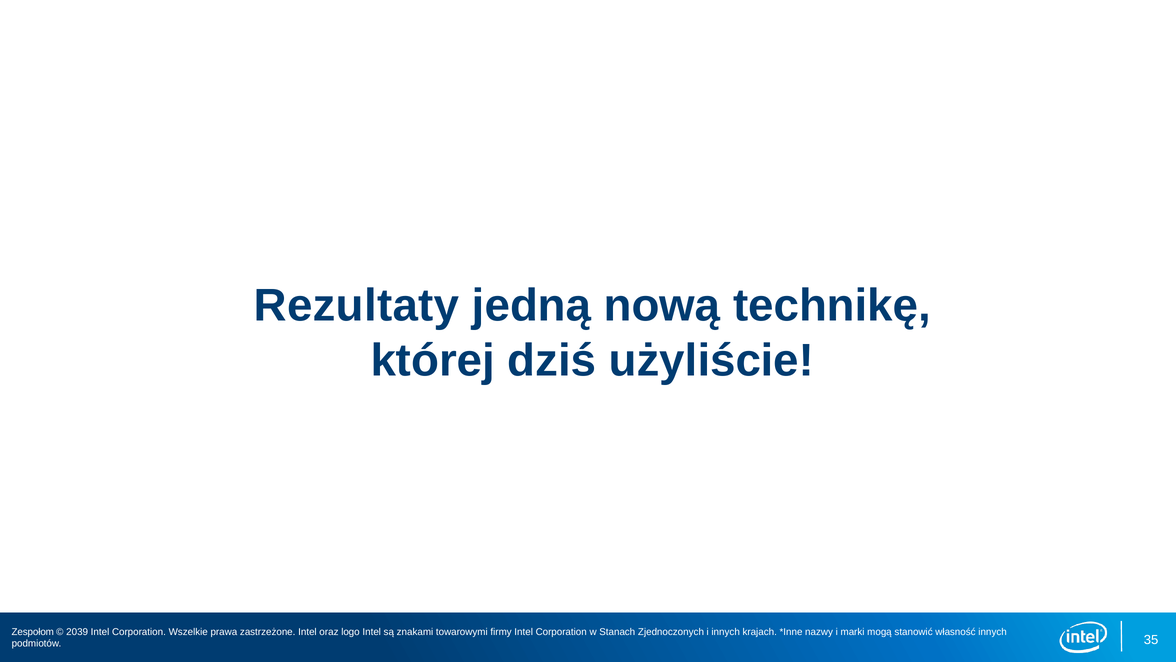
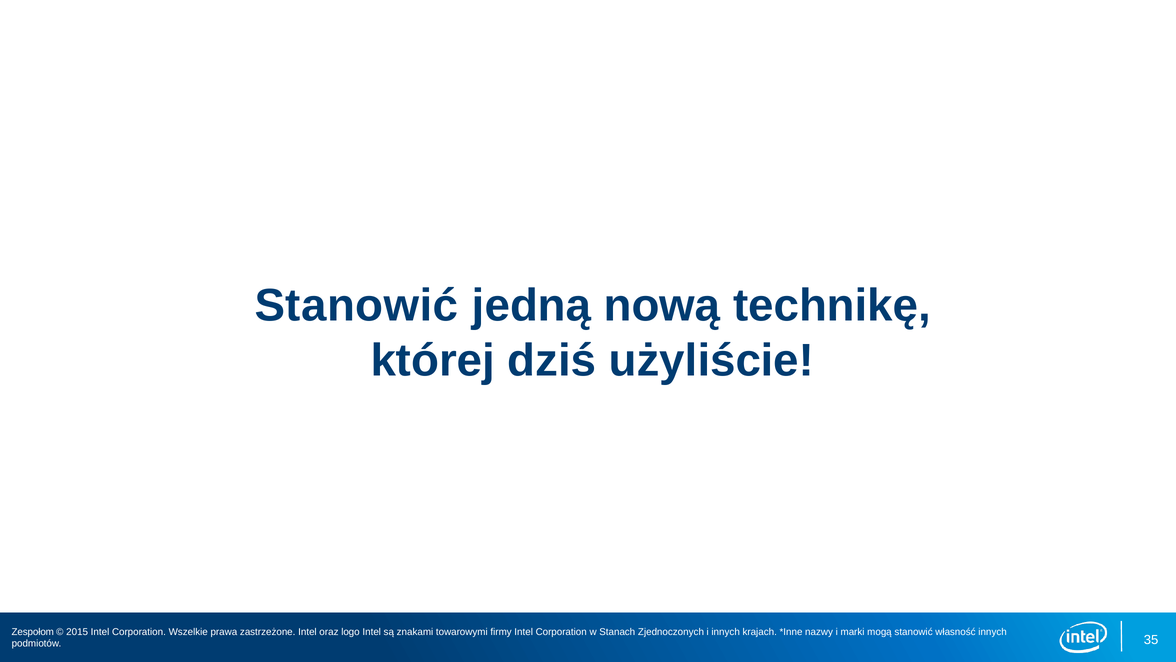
Rezultaty: Rezultaty -> Stanowić (356, 306)
2039: 2039 -> 2015 (77, 632)
